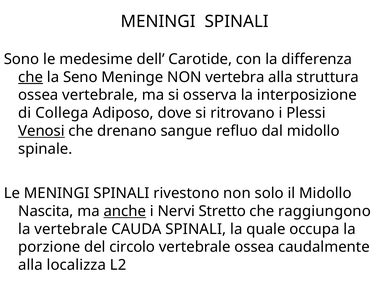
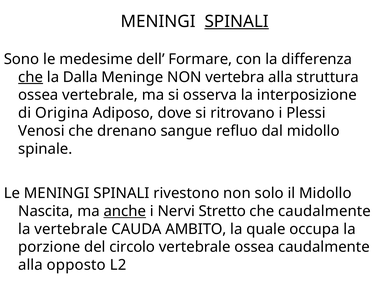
SPINALI underline: none -> present (237, 22)
Carotide: Carotide -> Formare (200, 59)
Seno: Seno -> Dalla (80, 77)
Collega: Collega -> Origina (62, 113)
Venosi underline: present -> none (41, 131)
che raggiungono: raggiungono -> caudalmente (324, 212)
CAUDA SPINALI: SPINALI -> AMBITO (196, 230)
localizza: localizza -> opposto (76, 266)
